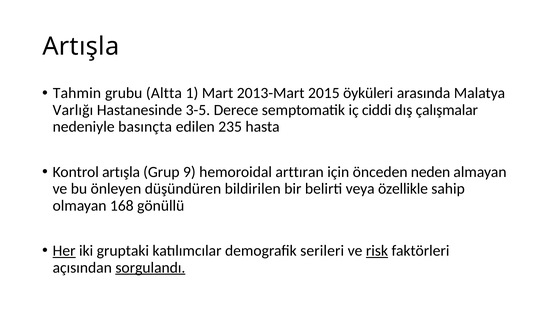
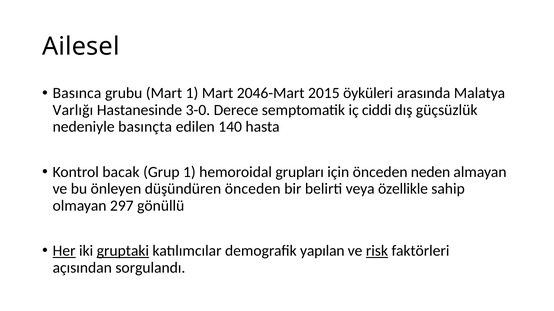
Artışla: Artışla -> Ailesel (81, 47)
Tahmin: Tahmin -> Basınca (77, 93)
grubu Altta: Altta -> Mart (164, 93)
2013-Mart: 2013-Mart -> 2046-Mart (271, 93)
3-5: 3-5 -> 3-0 (198, 110)
çalışmalar: çalışmalar -> güçsüzlük (447, 110)
235: 235 -> 140 (230, 127)
Kontrol artışla: artışla -> bacak (121, 172)
Grup 9: 9 -> 1 (189, 172)
arttıran: arttıran -> grupları (300, 172)
düşündüren bildirilen: bildirilen -> önceden (253, 189)
168: 168 -> 297 (122, 206)
gruptaki underline: none -> present (123, 251)
serileri: serileri -> yapılan (322, 251)
sorgulandı underline: present -> none (150, 268)
